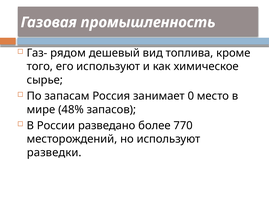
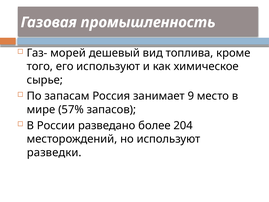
рядом: рядом -> морей (68, 53)
0: 0 -> 9 (191, 96)
48%: 48% -> 57% (71, 109)
770: 770 -> 204 (183, 125)
